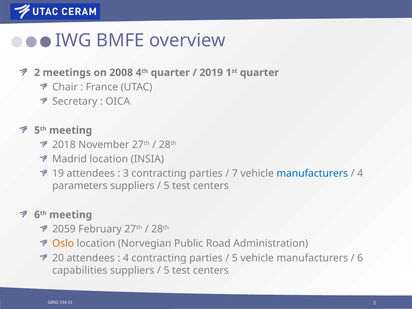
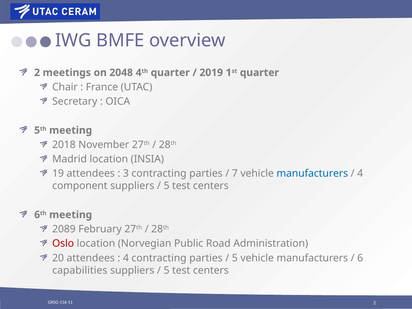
2008: 2008 -> 2048 (121, 73)
parameters: parameters -> component (80, 186)
2059: 2059 -> 2089 (64, 229)
Oslo colour: orange -> red (63, 244)
